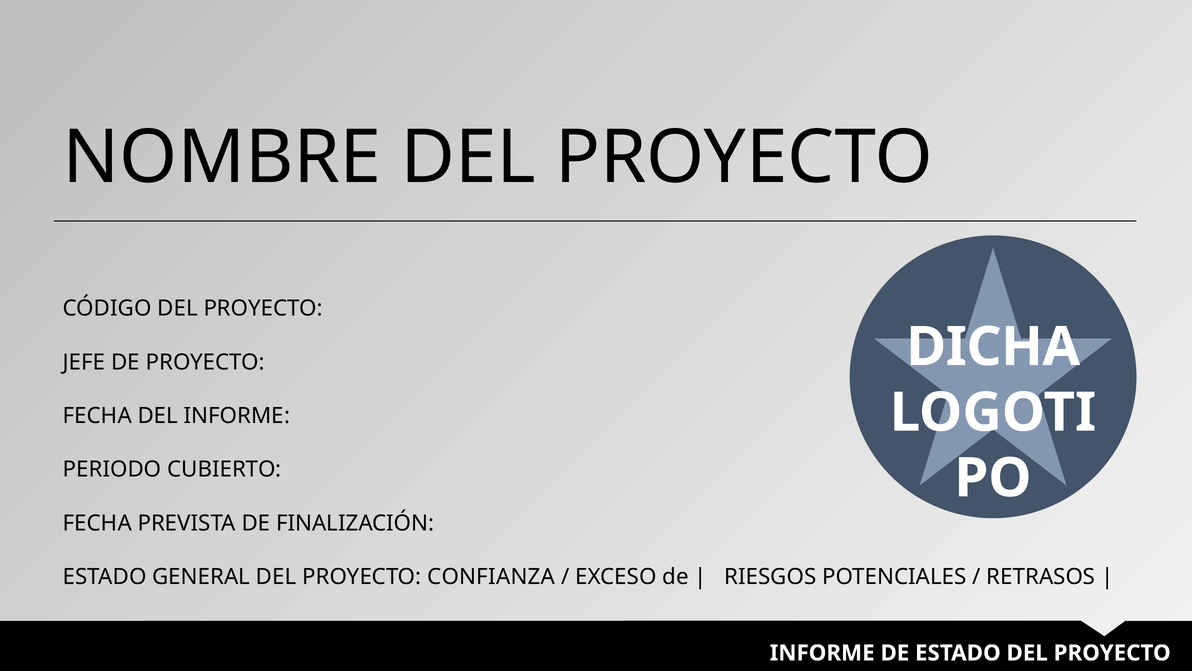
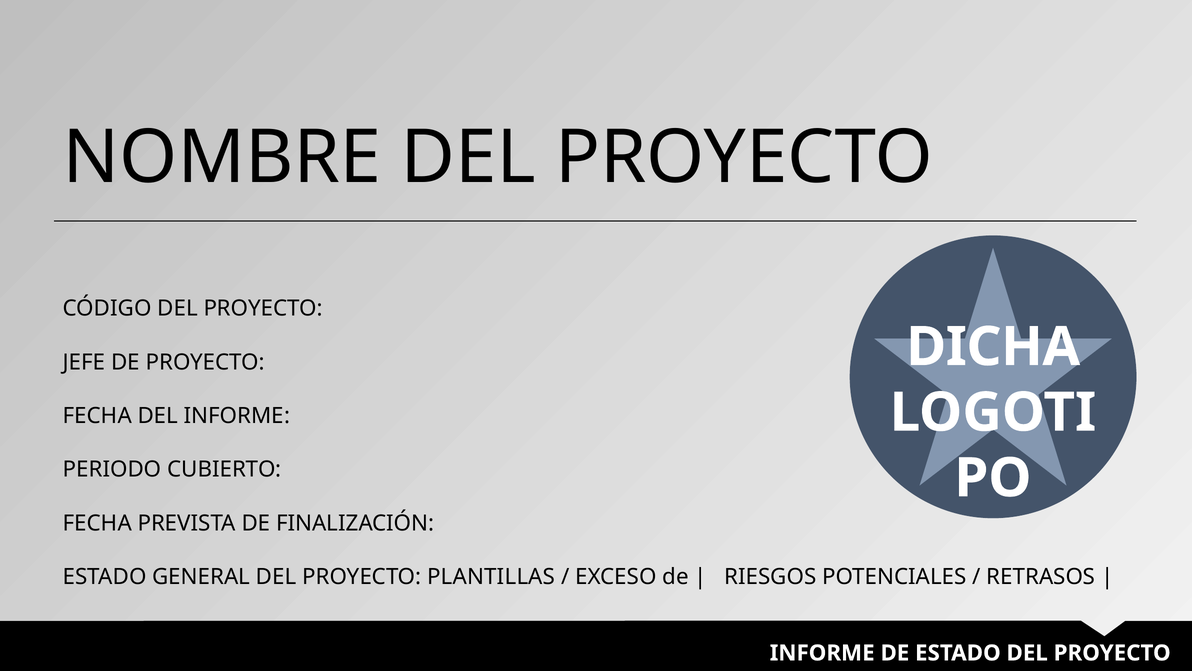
CONFIANZA: CONFIANZA -> PLANTILLAS (491, 576)
